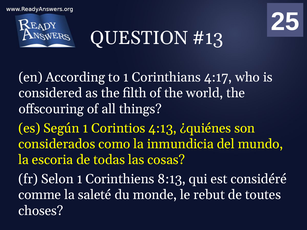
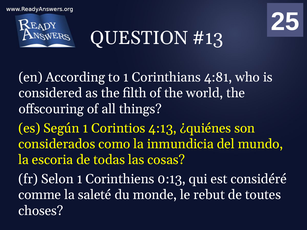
4:17: 4:17 -> 4:81 (218, 77)
8:13: 8:13 -> 0:13 (172, 179)
